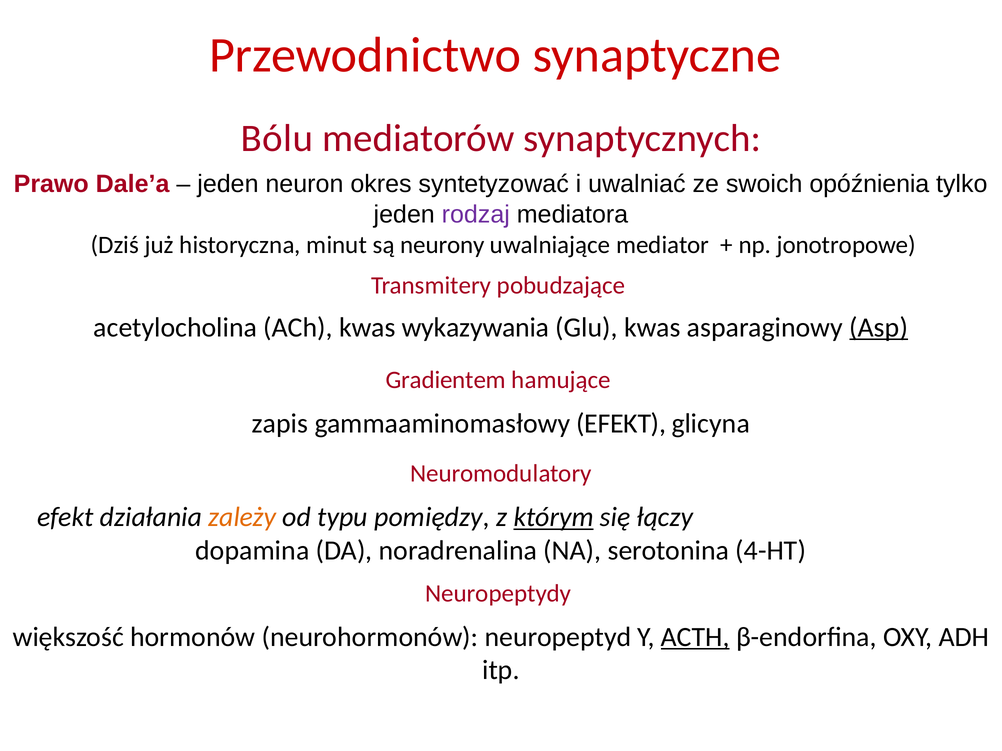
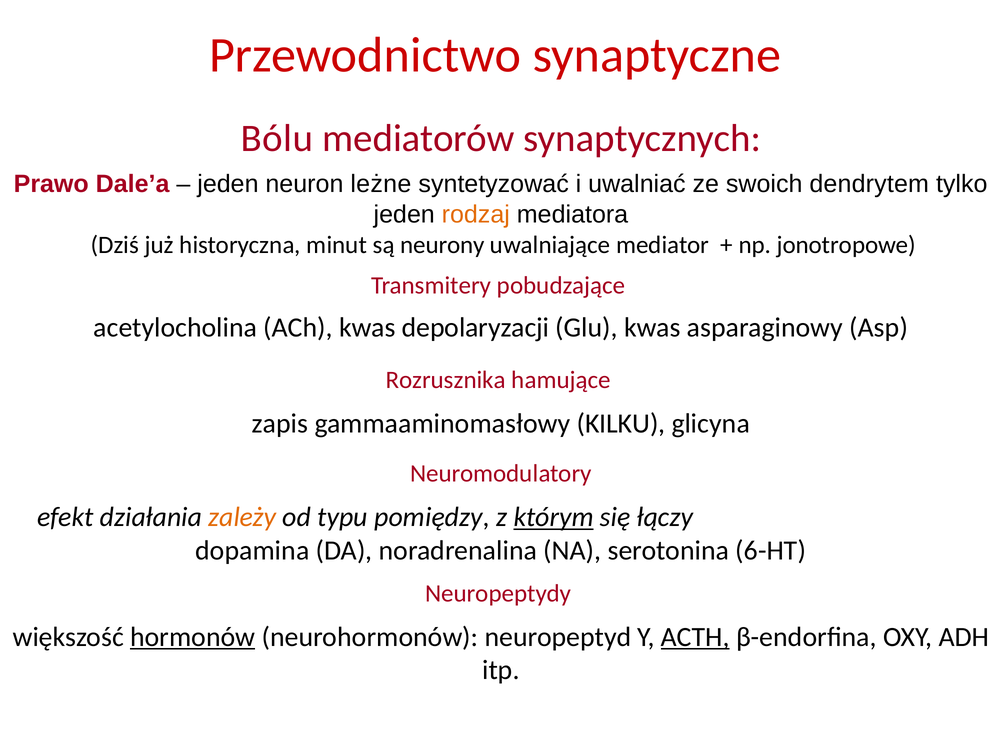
okres: okres -> leżne (381, 184)
opóźnienia: opóźnienia -> dendrytem (869, 184)
rodzaj colour: purple -> orange (476, 214)
wykazywania: wykazywania -> depolaryzacji (475, 328)
Asp underline: present -> none (879, 328)
Gradientem: Gradientem -> Rozrusznika (446, 380)
gammaaminomasłowy EFEKT: EFEKT -> KILKU (621, 424)
4-HT: 4-HT -> 6-HT (771, 551)
hormonów underline: none -> present (193, 637)
